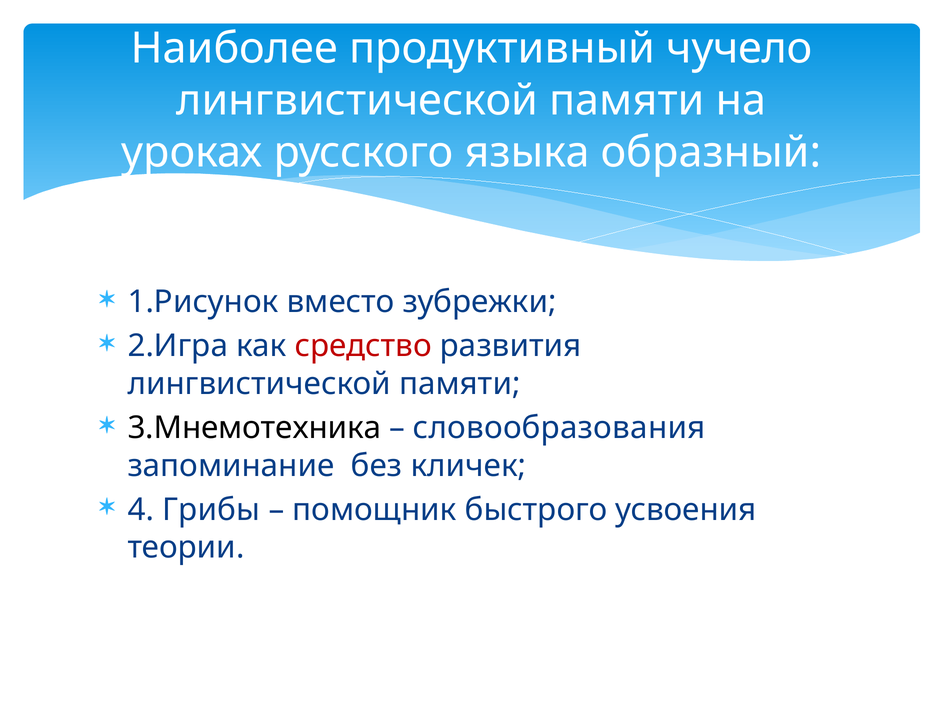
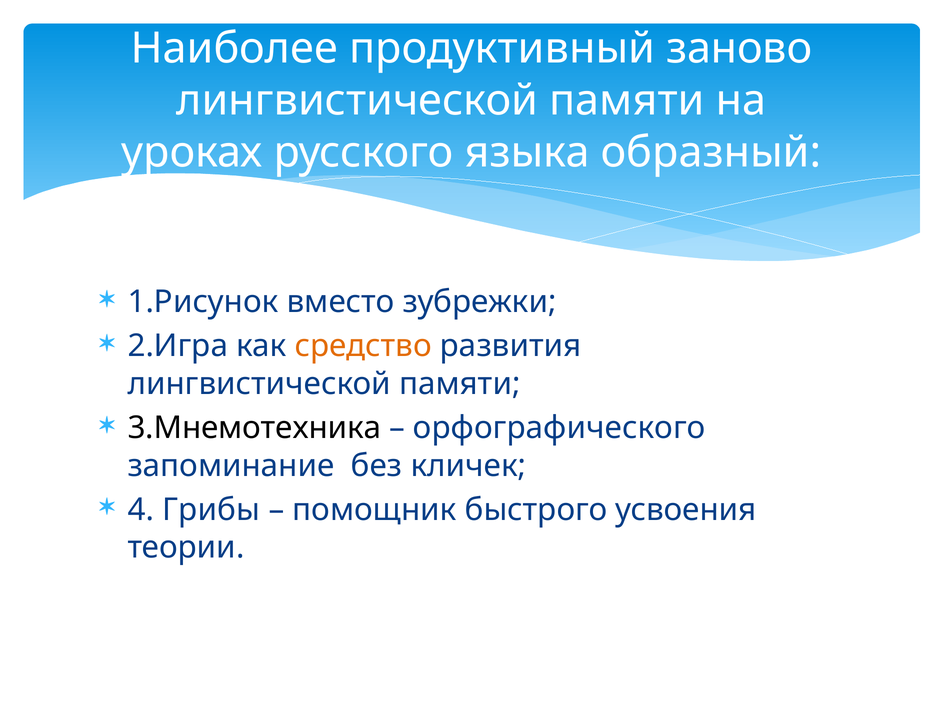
чучело: чучело -> заново (739, 48)
средство colour: red -> orange (363, 346)
словообразования: словообразования -> орфографического (559, 427)
